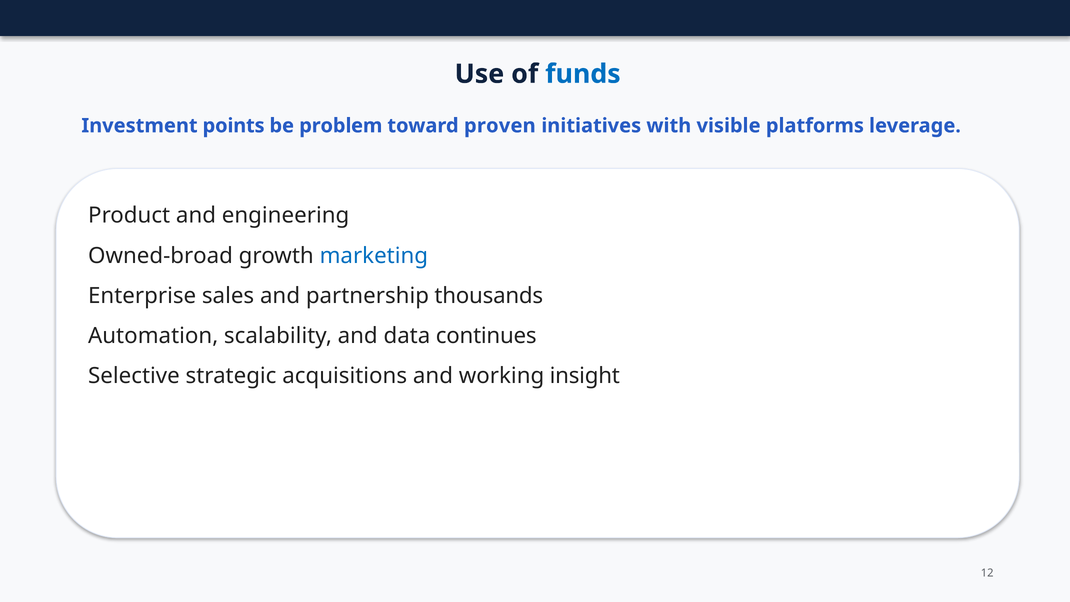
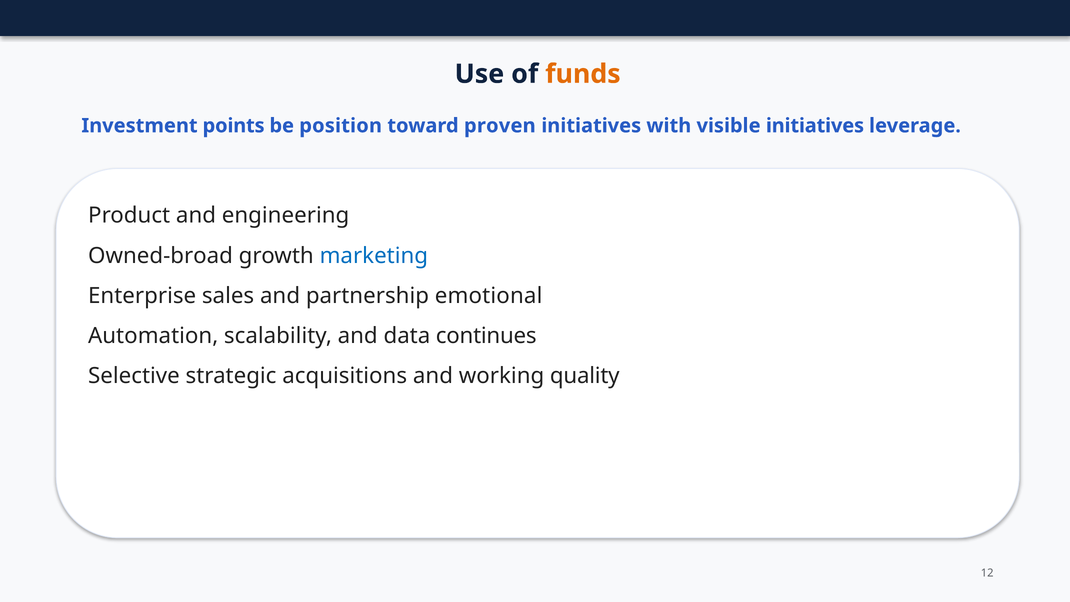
funds colour: blue -> orange (583, 74)
problem: problem -> position (341, 126)
visible platforms: platforms -> initiatives (815, 126)
thousands: thousands -> emotional (489, 296)
insight: insight -> quality (585, 376)
